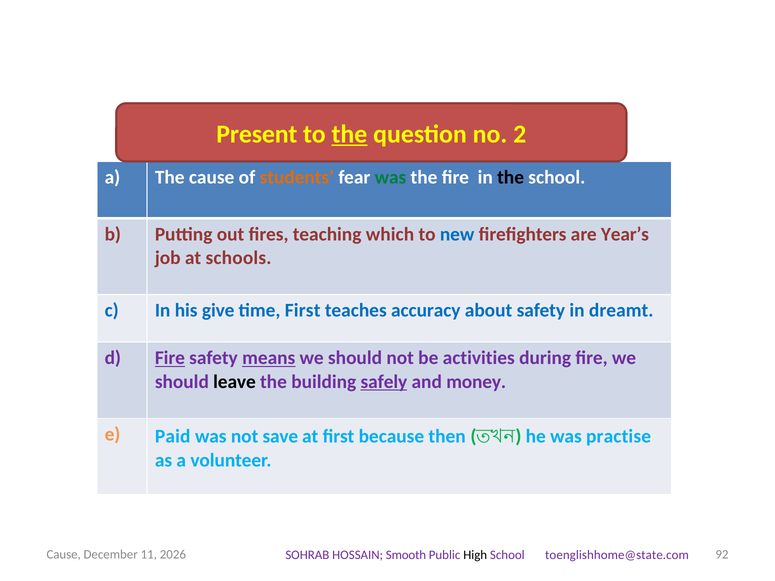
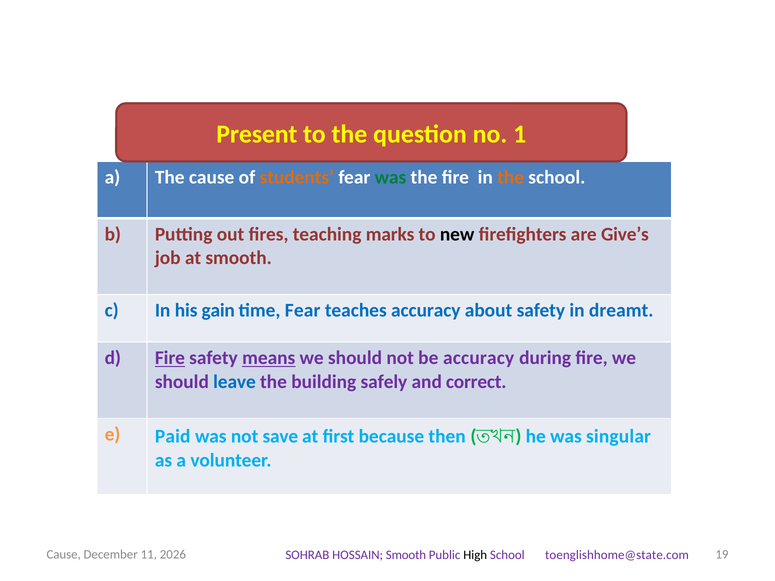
the underline: present -> none (349, 134)
2: 2 -> 1 (520, 134)
the colour: black -> orange (511, 177)
which: which -> marks (390, 234)
new colour: blue -> black (457, 234)
Year’s: Year’s -> Give’s (625, 234)
at schools: schools -> smooth (239, 258)
give: give -> gain (218, 310)
time First: First -> Fear (303, 310)
be activities: activities -> accuracy (479, 358)
leave colour: black -> blue (235, 382)
safely underline: present -> none (384, 382)
money: money -> correct (476, 382)
practise: practise -> singular (619, 437)
92: 92 -> 19 (722, 555)
